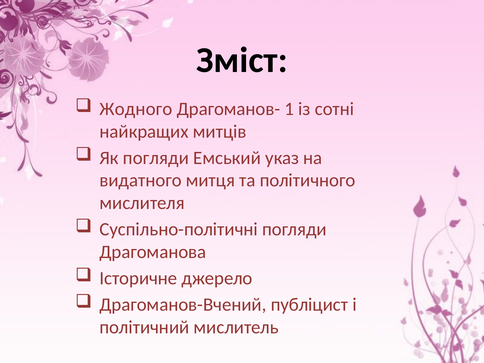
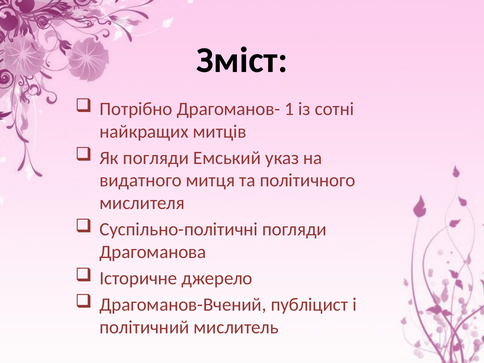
Жодного: Жодного -> Потрібно (136, 109)
